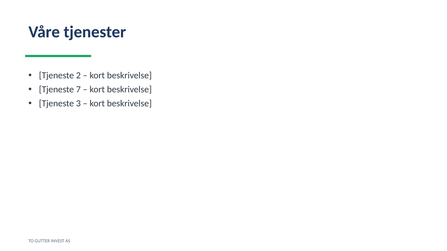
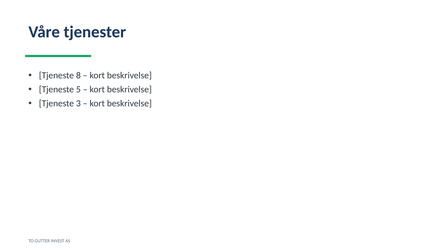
2: 2 -> 8 (78, 76)
7: 7 -> 5 (78, 90)
